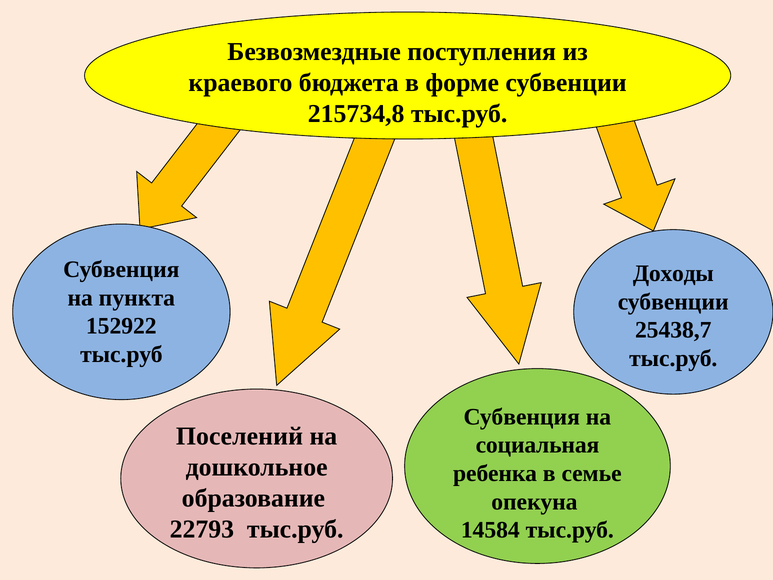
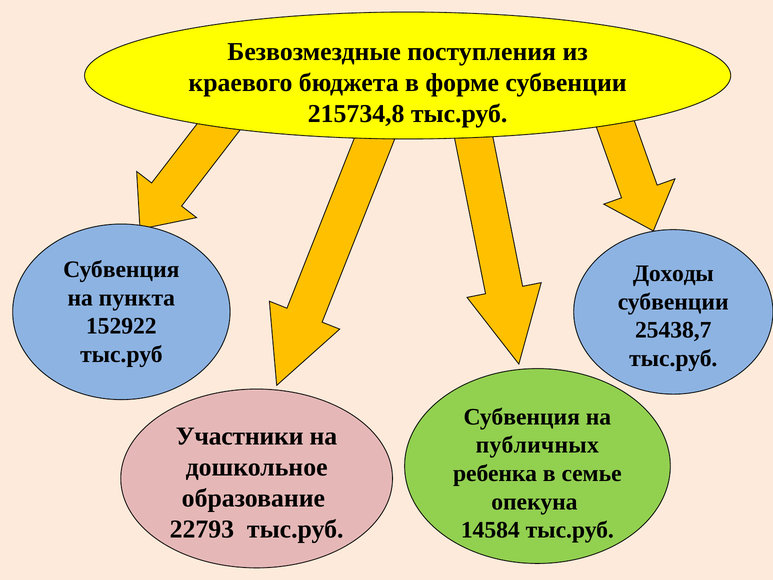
Поселений: Поселений -> Участники (240, 436)
социальная: социальная -> публичных (537, 445)
